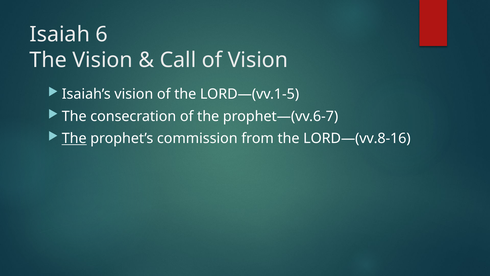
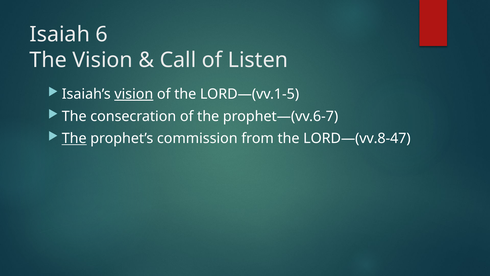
of Vision: Vision -> Listen (258, 60)
vision underline: none -> present (134, 94)
LORD—(vv.8-16: LORD—(vv.8-16 -> LORD—(vv.8-47 (357, 138)
